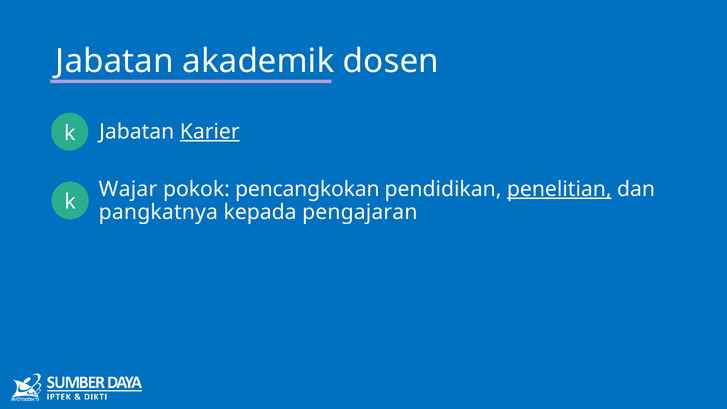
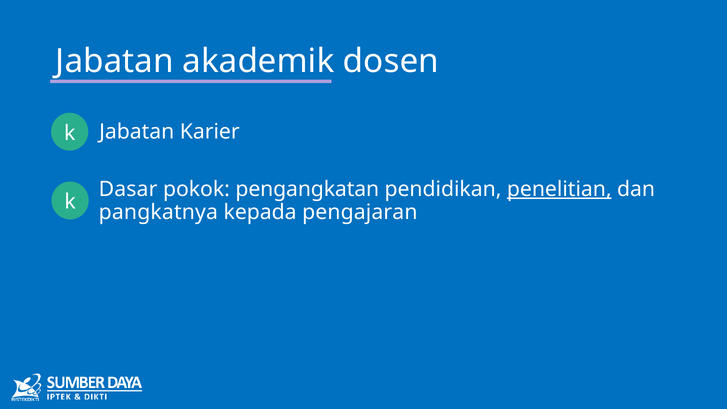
Karier underline: present -> none (210, 132)
Wajar: Wajar -> Dasar (128, 189)
pencangkokan: pencangkokan -> pengangkatan (307, 189)
